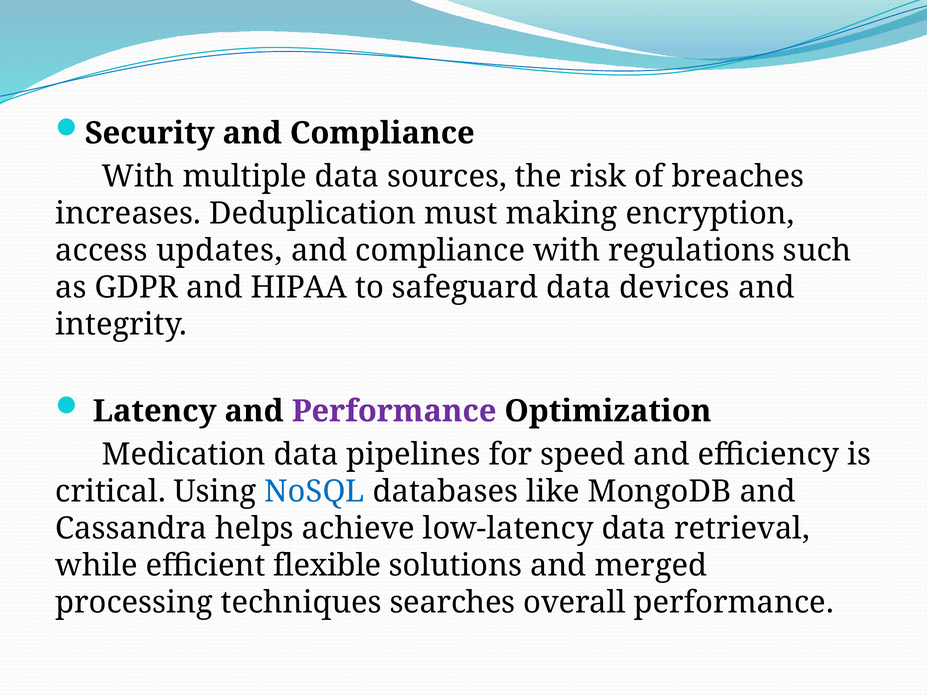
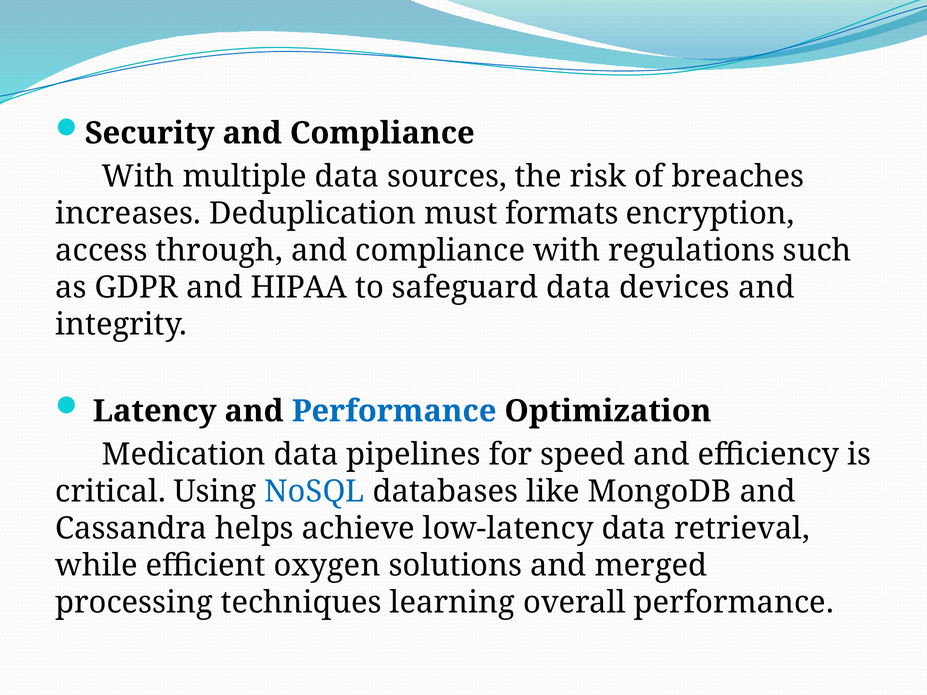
making: making -> formats (562, 214)
updates: updates -> through (219, 251)
Performance colour: purple -> blue (394, 411)
flexible: flexible -> oxygen (327, 566)
searches: searches -> learning (452, 603)
